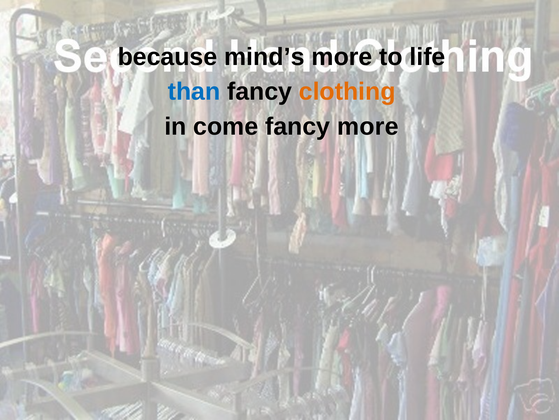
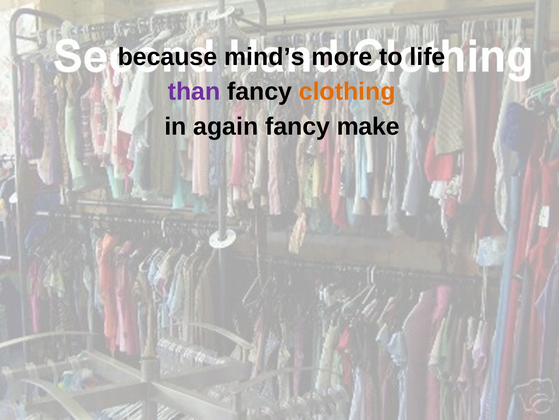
than colour: blue -> purple (194, 91)
come: come -> again (226, 126)
fancy more: more -> make (368, 126)
